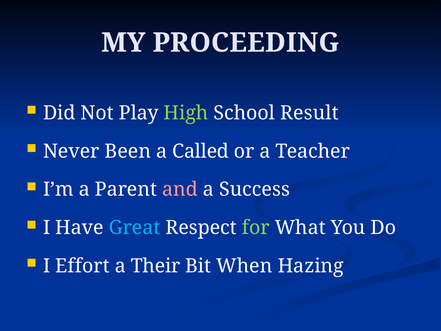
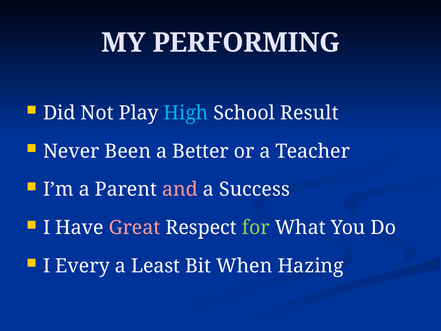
PROCEEDING: PROCEEDING -> PERFORMING (246, 43)
High colour: light green -> light blue (186, 113)
Called: Called -> Better (201, 151)
Great colour: light blue -> pink (135, 228)
Effort: Effort -> Every (83, 266)
Their: Their -> Least (156, 266)
